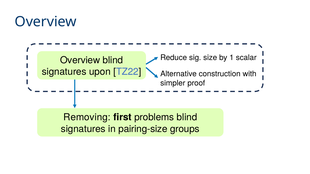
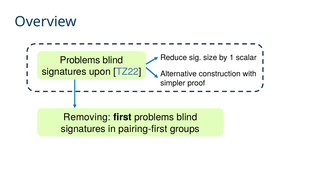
Overview: Overview -> Problems (80, 60)
pairing-size: pairing-size -> pairing-first (143, 129)
